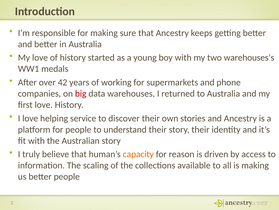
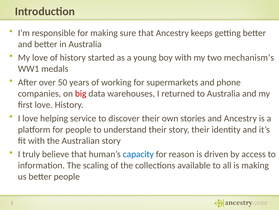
warehouses’s: warehouses’s -> mechanism’s (249, 57)
42: 42 -> 50 (63, 82)
capacity colour: orange -> blue (138, 154)
